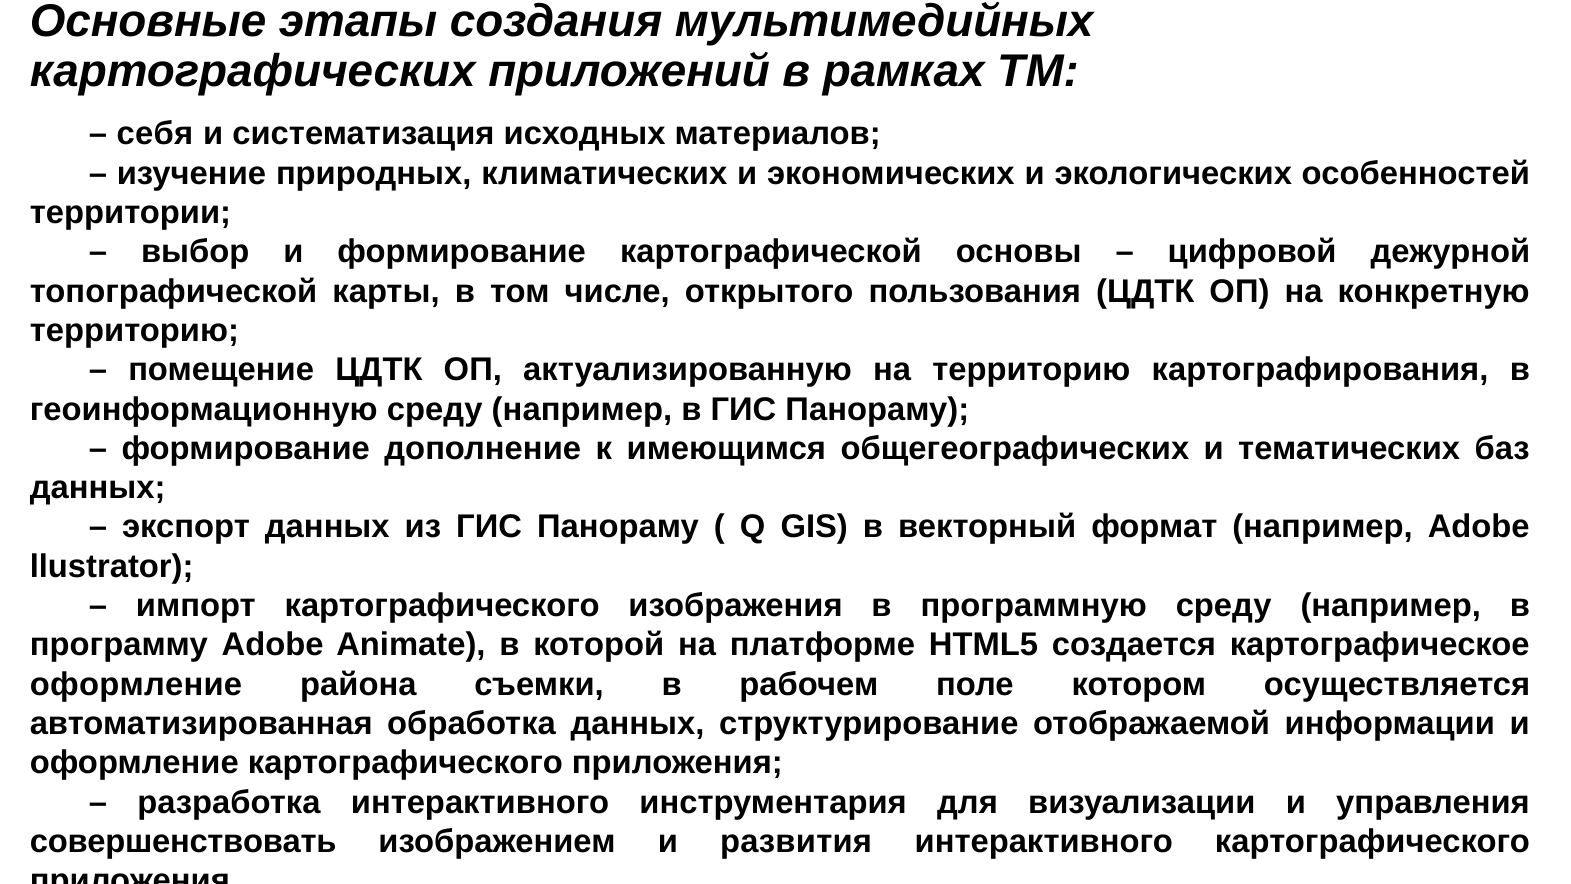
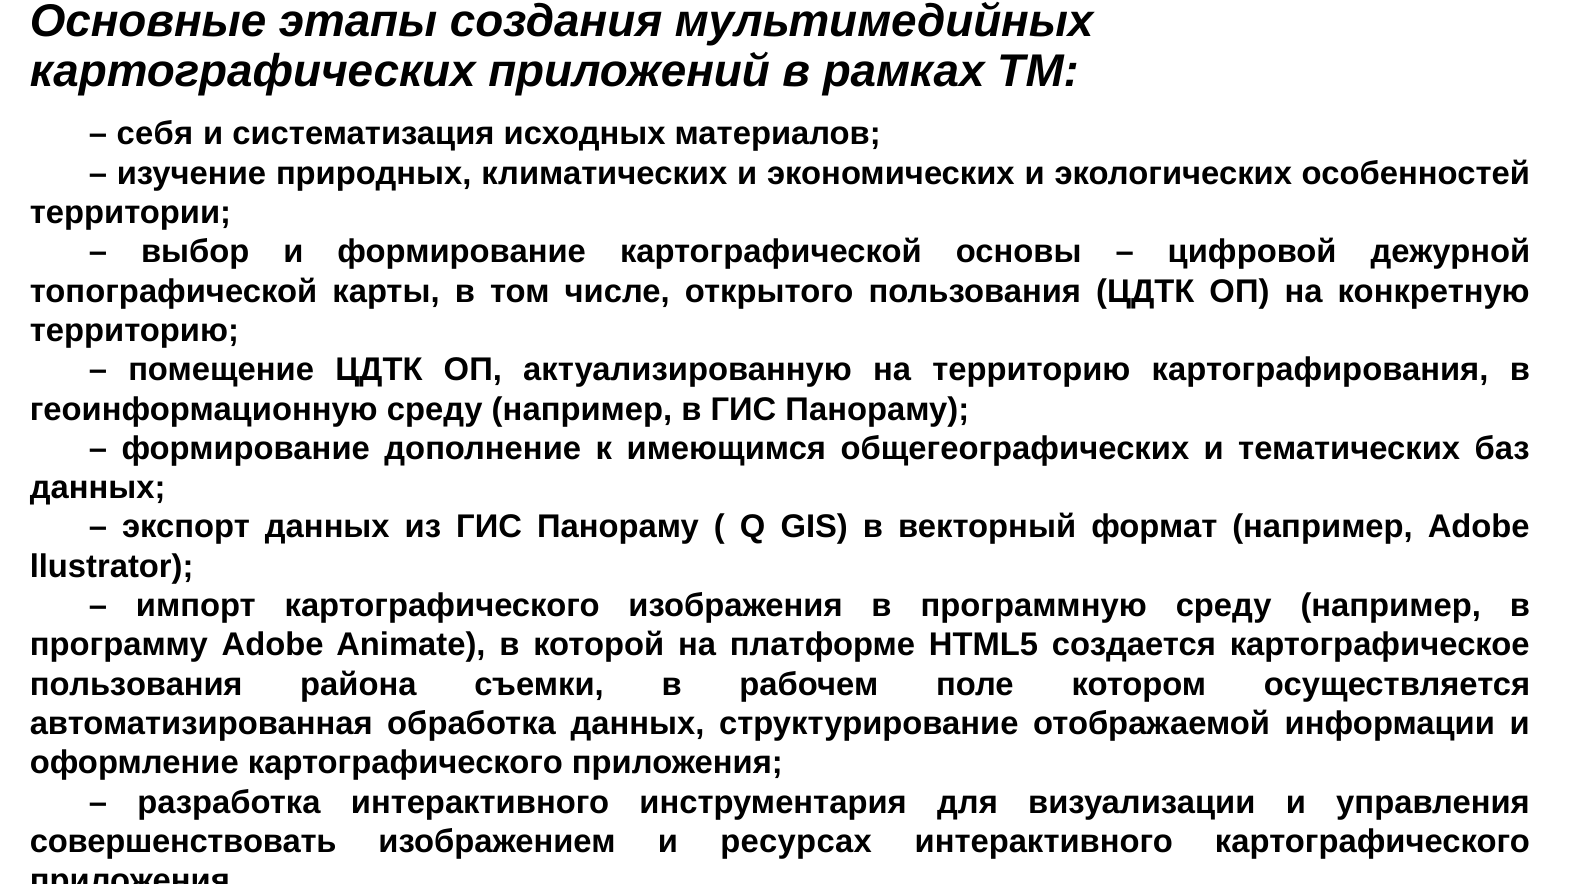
оформление: оформление -> пользования (136, 684)
развития: развития -> ресурсах (796, 841)
